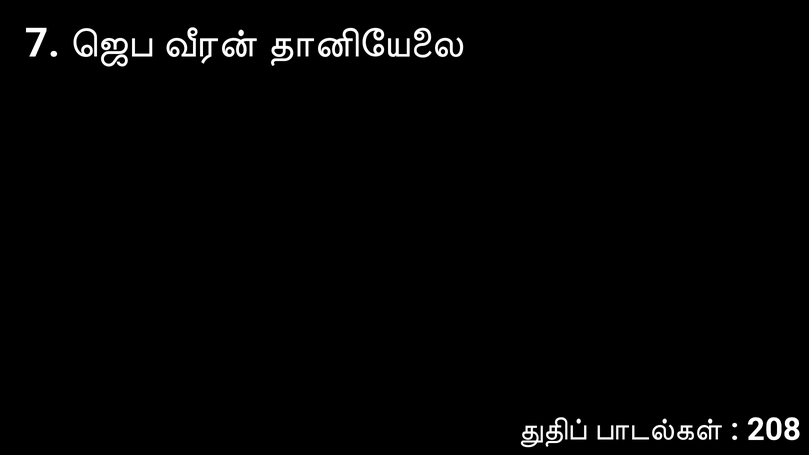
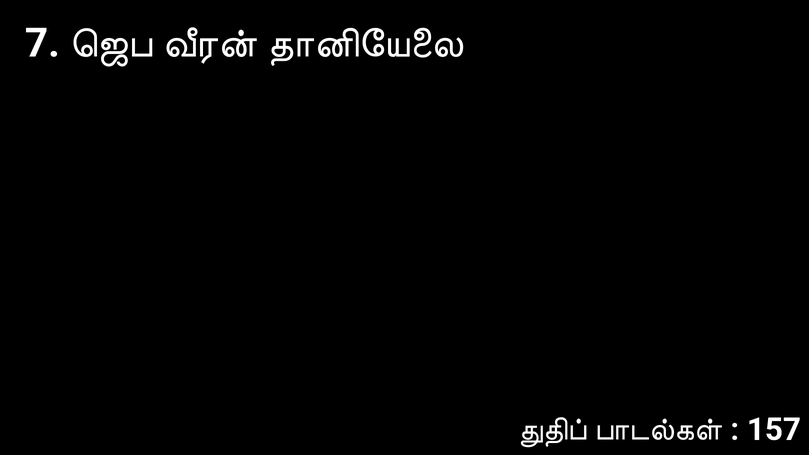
208: 208 -> 157 (774, 430)
